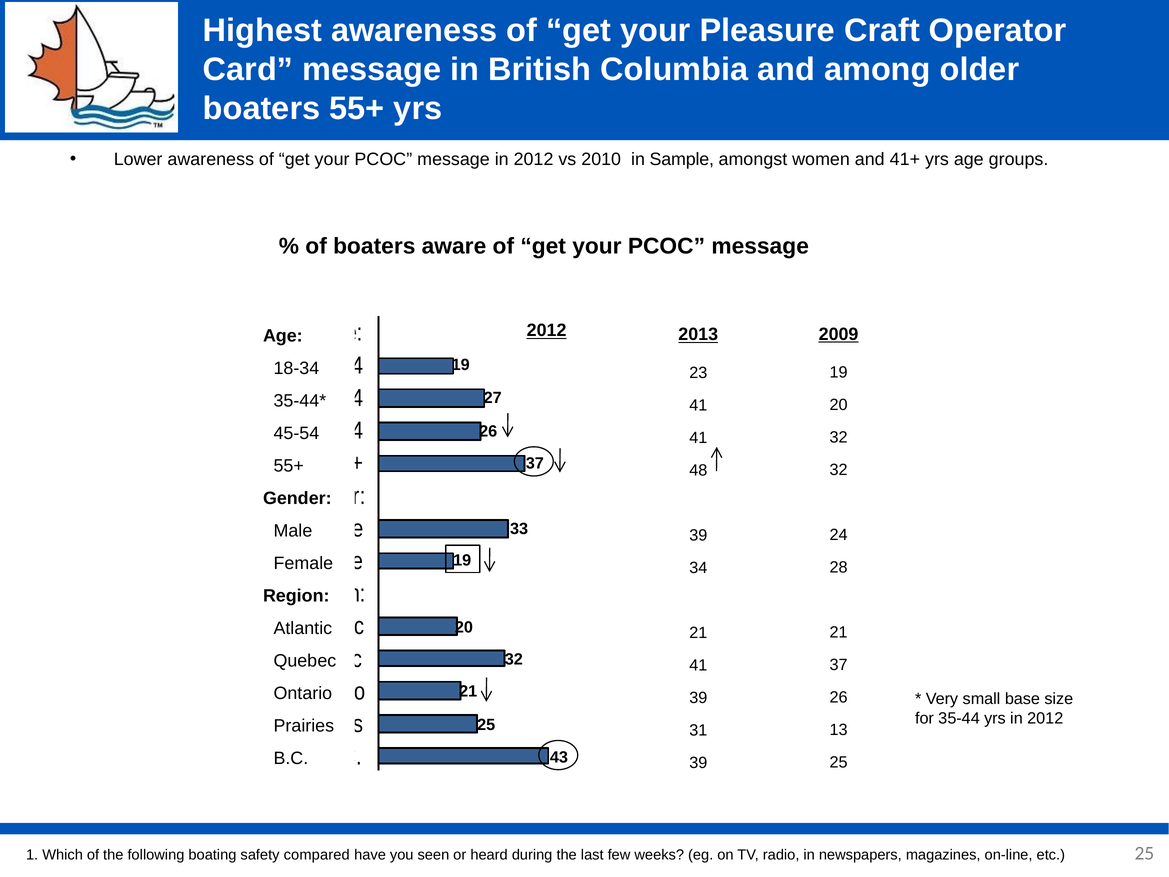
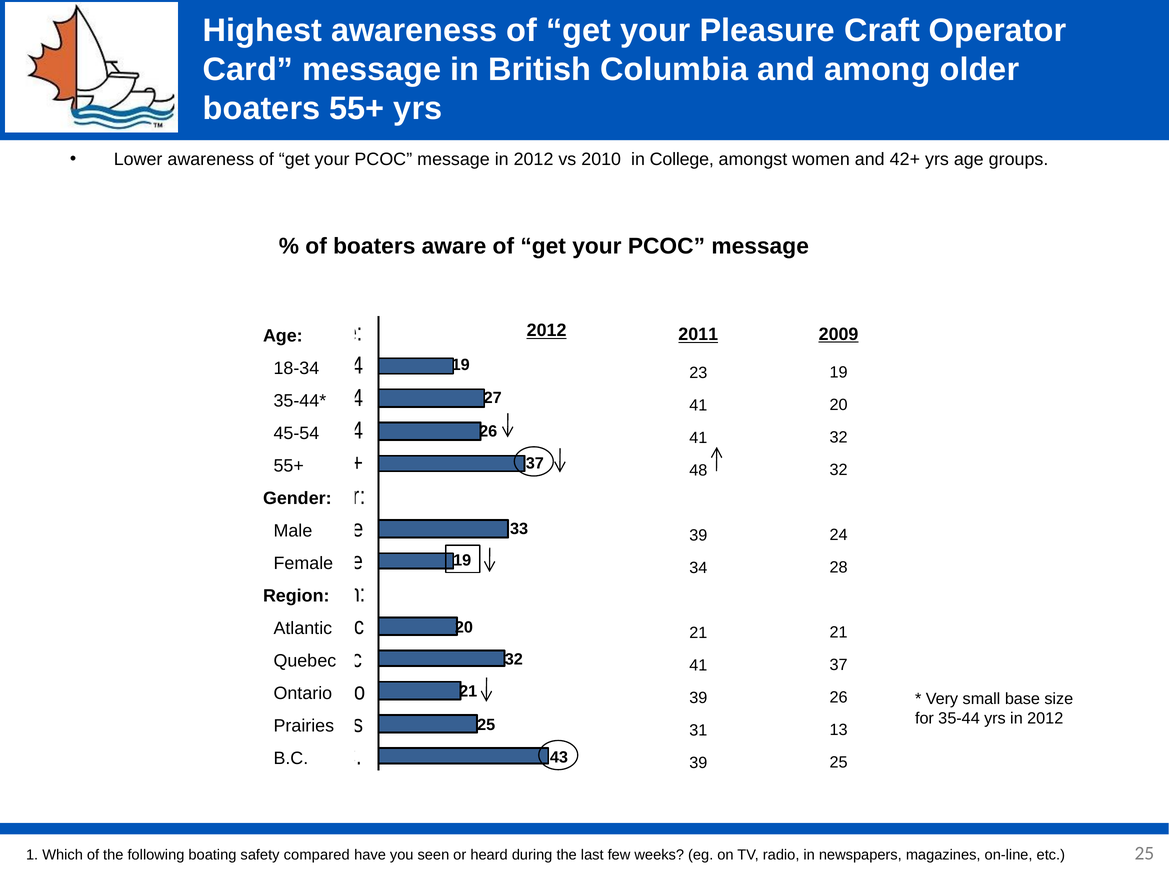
Sample: Sample -> College (682, 159)
41+: 41+ -> 42+ (905, 159)
2013: 2013 -> 2011 (698, 334)
